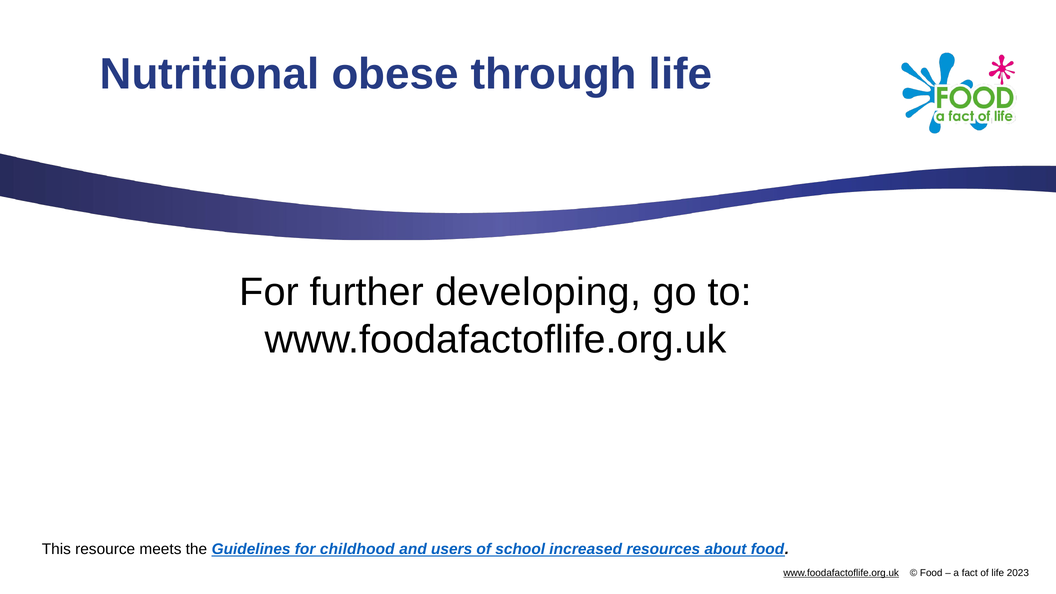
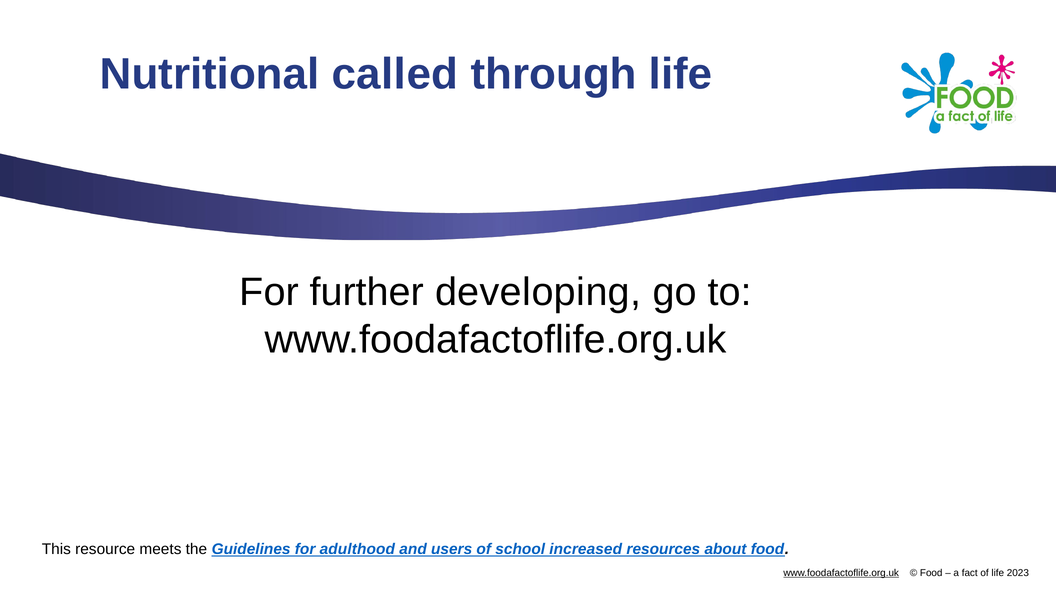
obese: obese -> called (395, 74)
childhood: childhood -> adulthood (357, 549)
